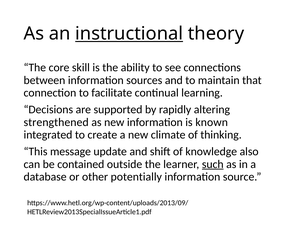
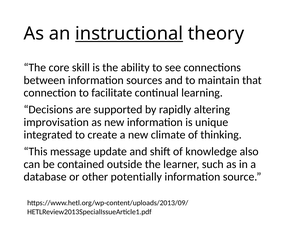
strengthened: strengthened -> improvisation (56, 122)
known: known -> unique (212, 122)
such underline: present -> none (213, 164)
